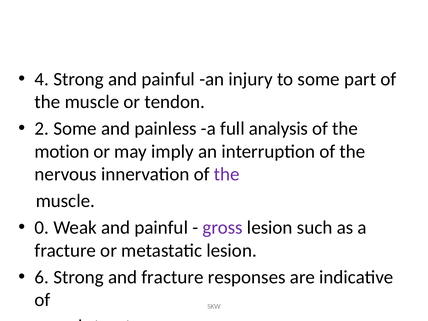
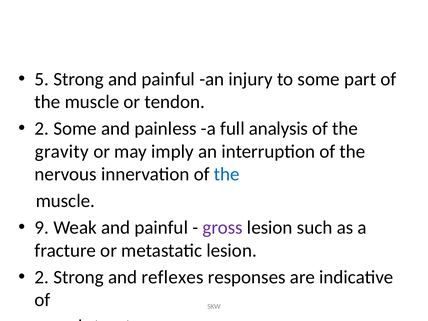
4: 4 -> 5 (42, 79)
motion: motion -> gravity (62, 151)
the colour: purple -> blue (227, 174)
0: 0 -> 9 (42, 228)
6: 6 -> 2 (42, 277)
and fracture: fracture -> reflexes (172, 277)
